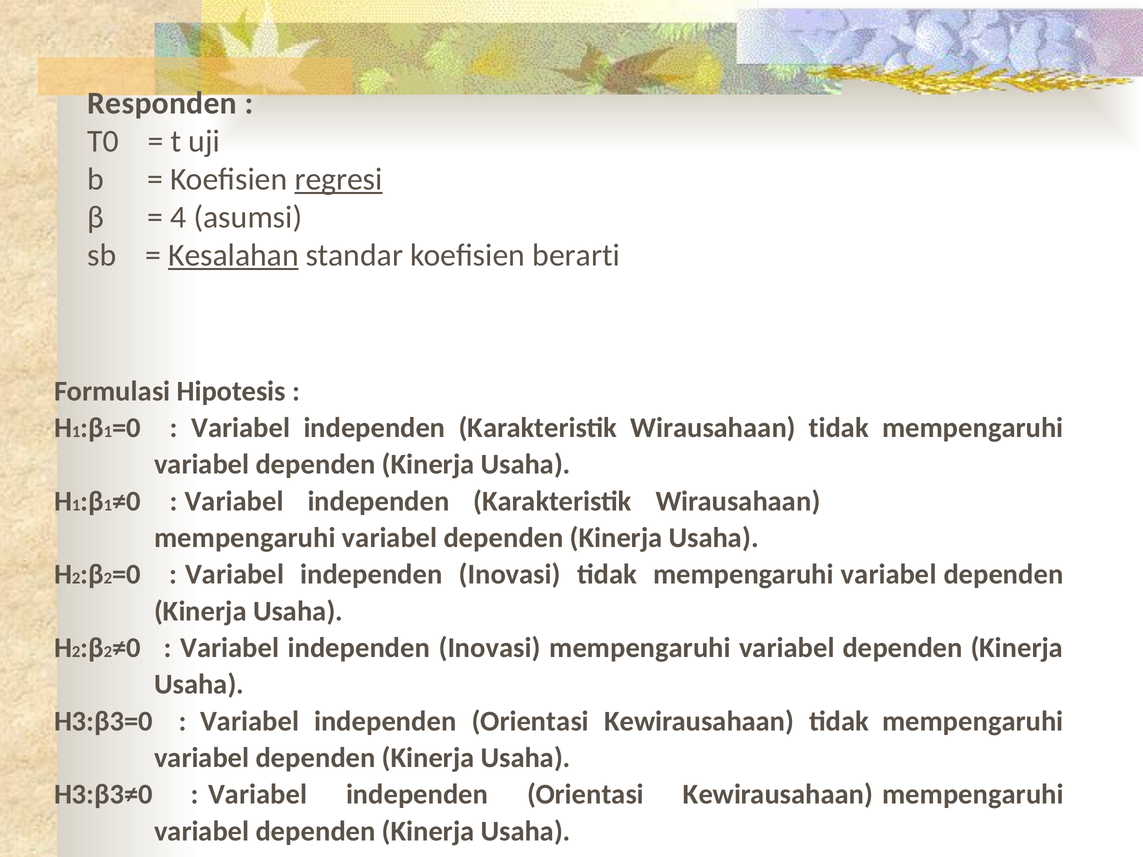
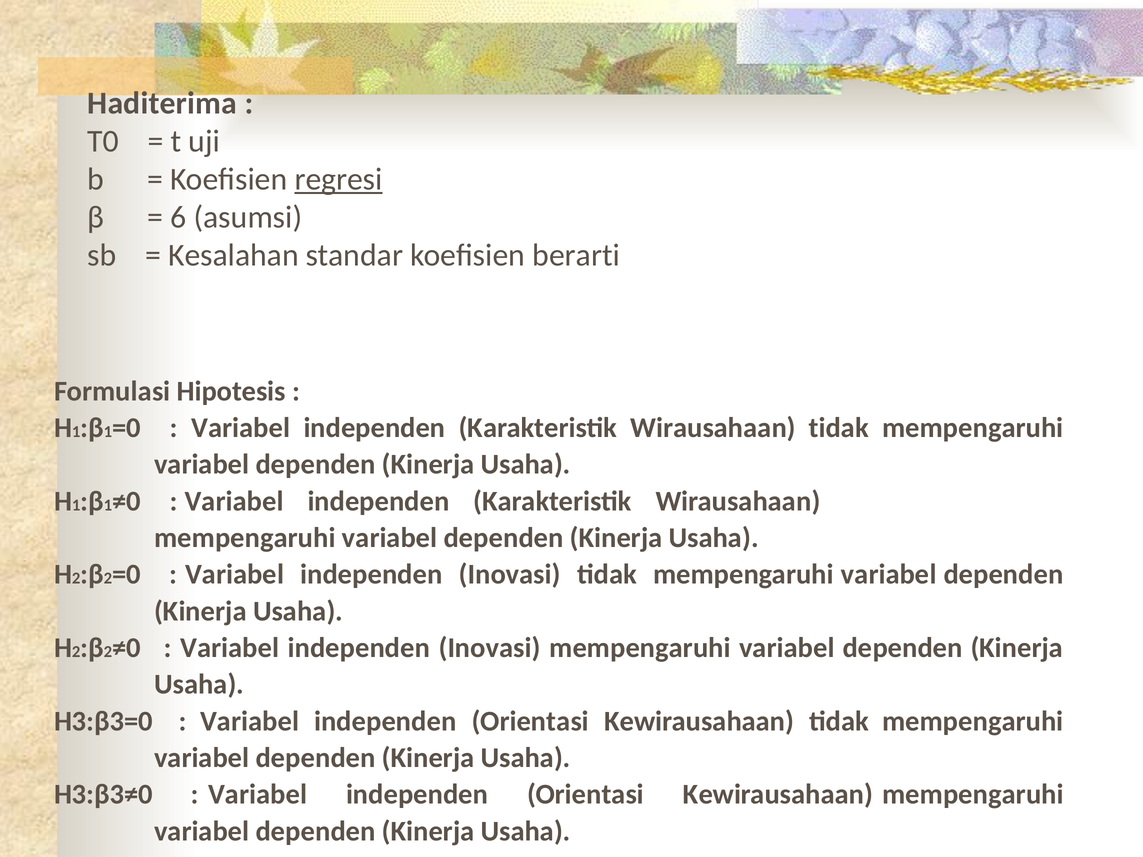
Responden: Responden -> Haditerima (162, 103)
4: 4 -> 6 (178, 217)
Kesalahan underline: present -> none (233, 256)
